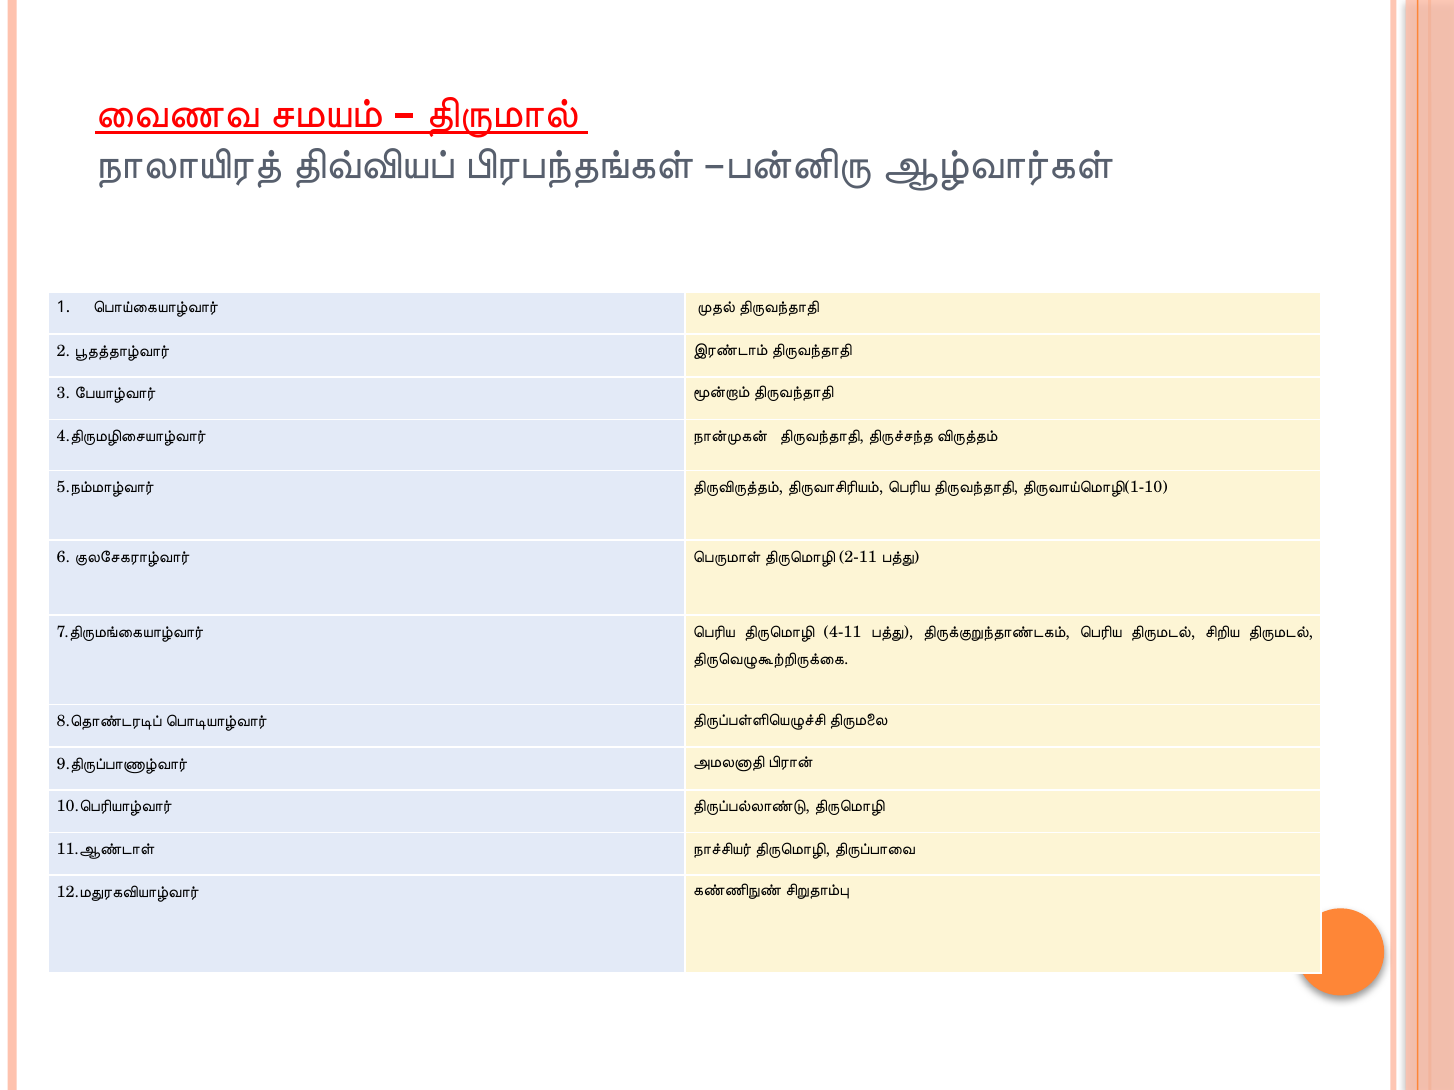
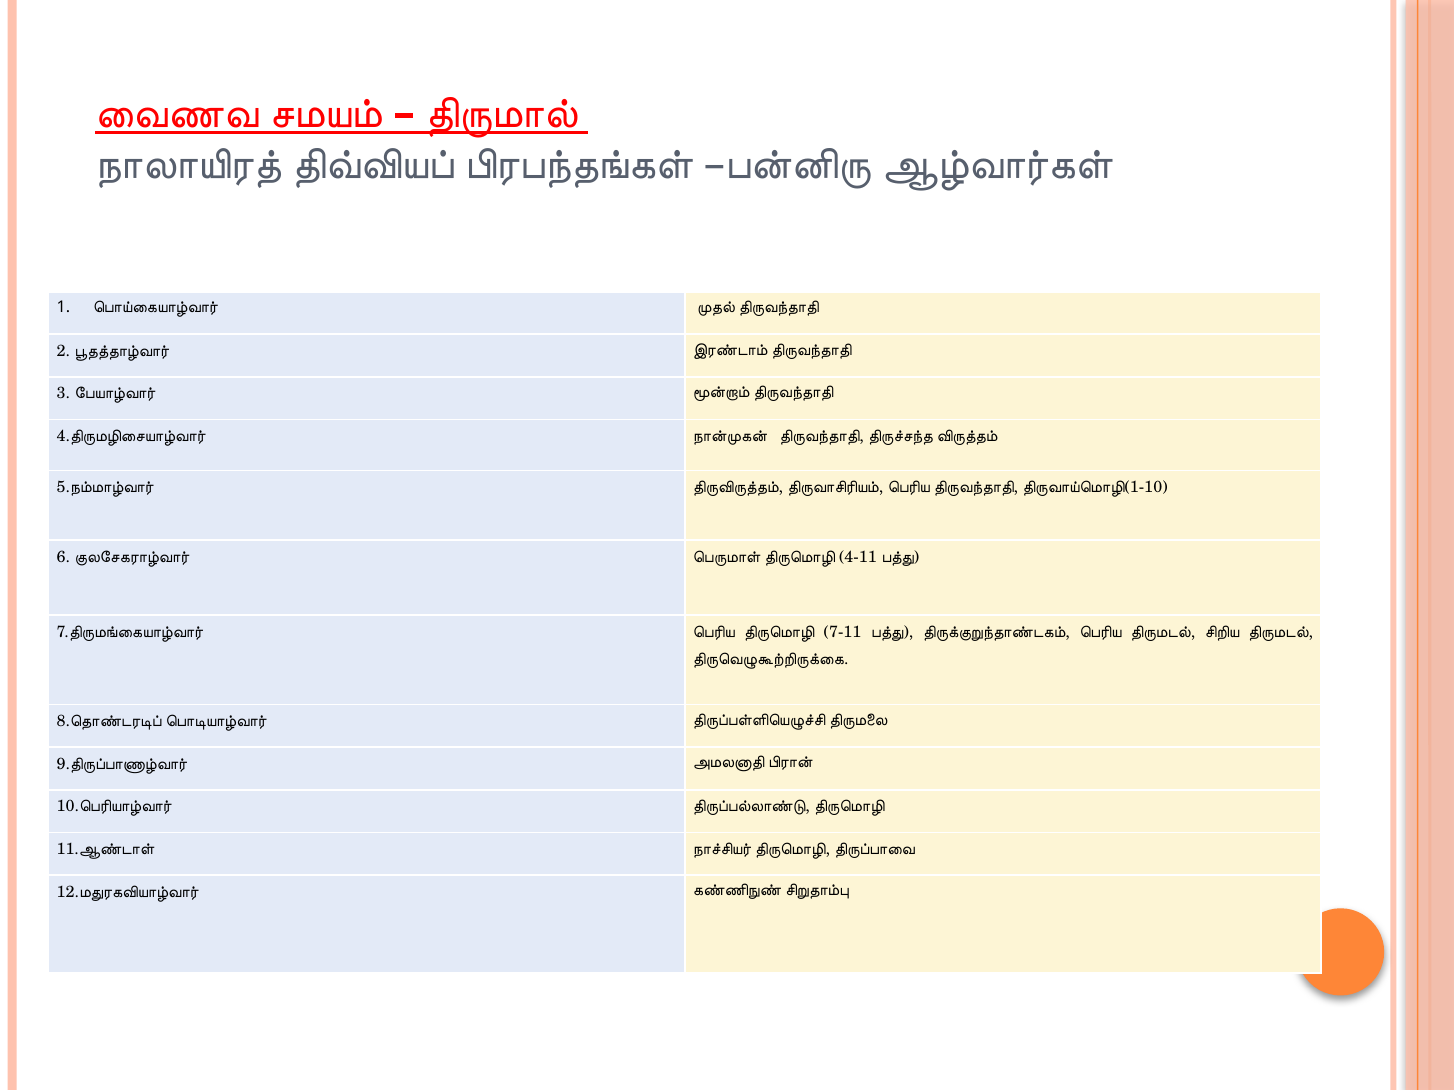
2-11: 2-11 -> 4-11 (858, 557)
4-11: 4-11 -> 7-11 (843, 632)
